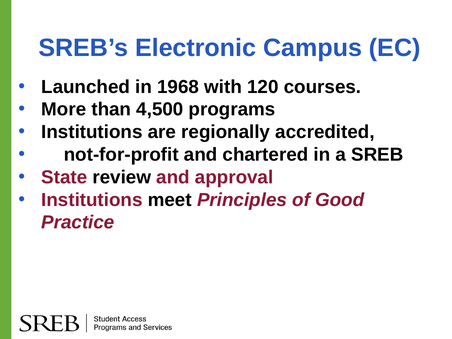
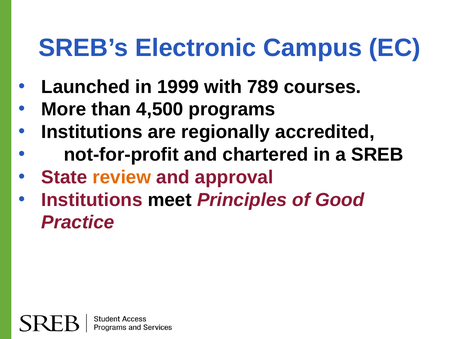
1968: 1968 -> 1999 (178, 87)
120: 120 -> 789 (263, 87)
review colour: black -> orange (122, 177)
